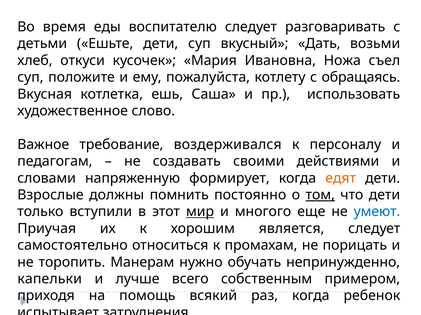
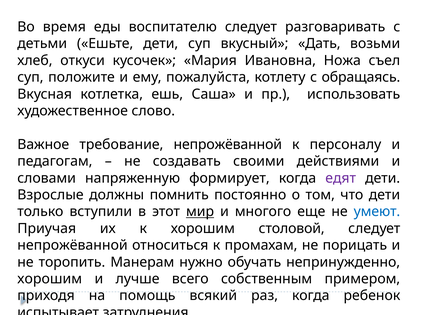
требование воздерживался: воздерживался -> непрожёванной (228, 145)
едят colour: orange -> purple (341, 178)
том underline: present -> none (320, 195)
является: является -> столовой (292, 229)
самостоятельно: самостоятельно -> непрожёванной (72, 246)
капельки: капельки -> хорошим (50, 280)
